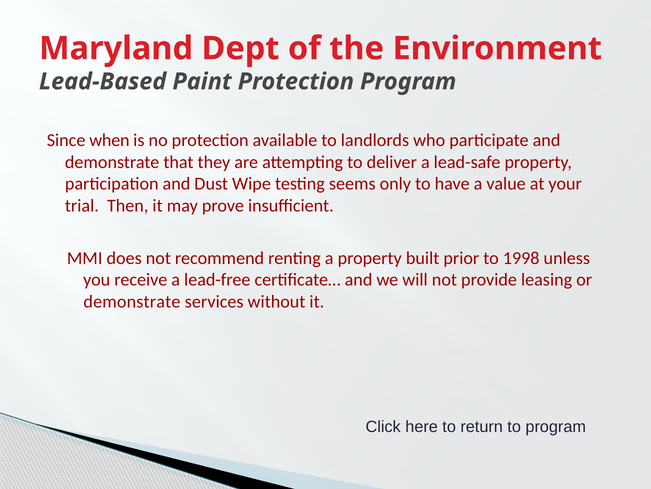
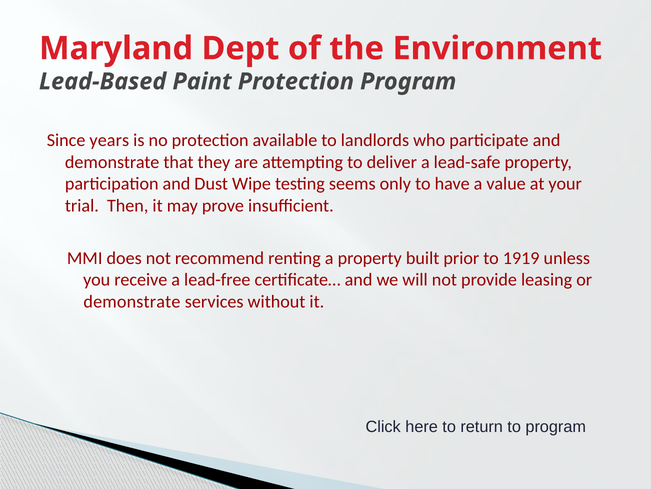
when: when -> years (109, 140)
1998: 1998 -> 1919 (521, 258)
